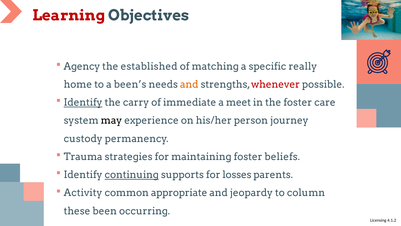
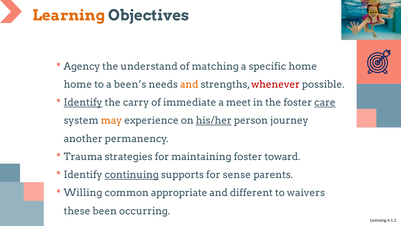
Learning colour: red -> orange (69, 16)
established: established -> understand (149, 66)
specific really: really -> home (303, 66)
care underline: none -> present (325, 102)
may colour: black -> orange (111, 120)
his/her underline: none -> present (214, 120)
custody: custody -> another (83, 138)
beliefs: beliefs -> toward (282, 157)
losses: losses -> sense (237, 175)
Activity: Activity -> Willing (83, 193)
jeopardy: jeopardy -> different (251, 193)
column: column -> waivers (306, 193)
